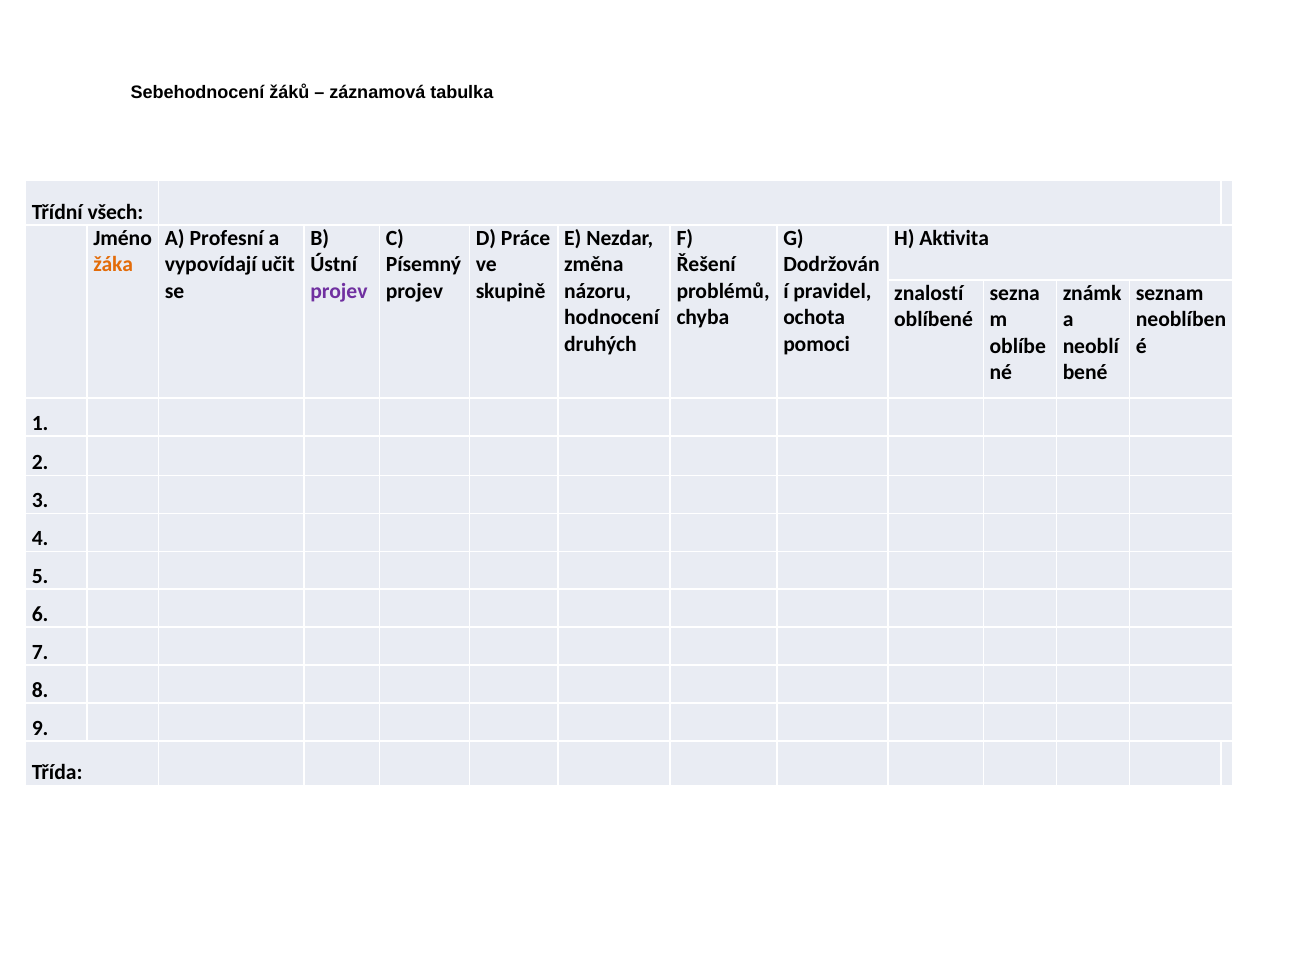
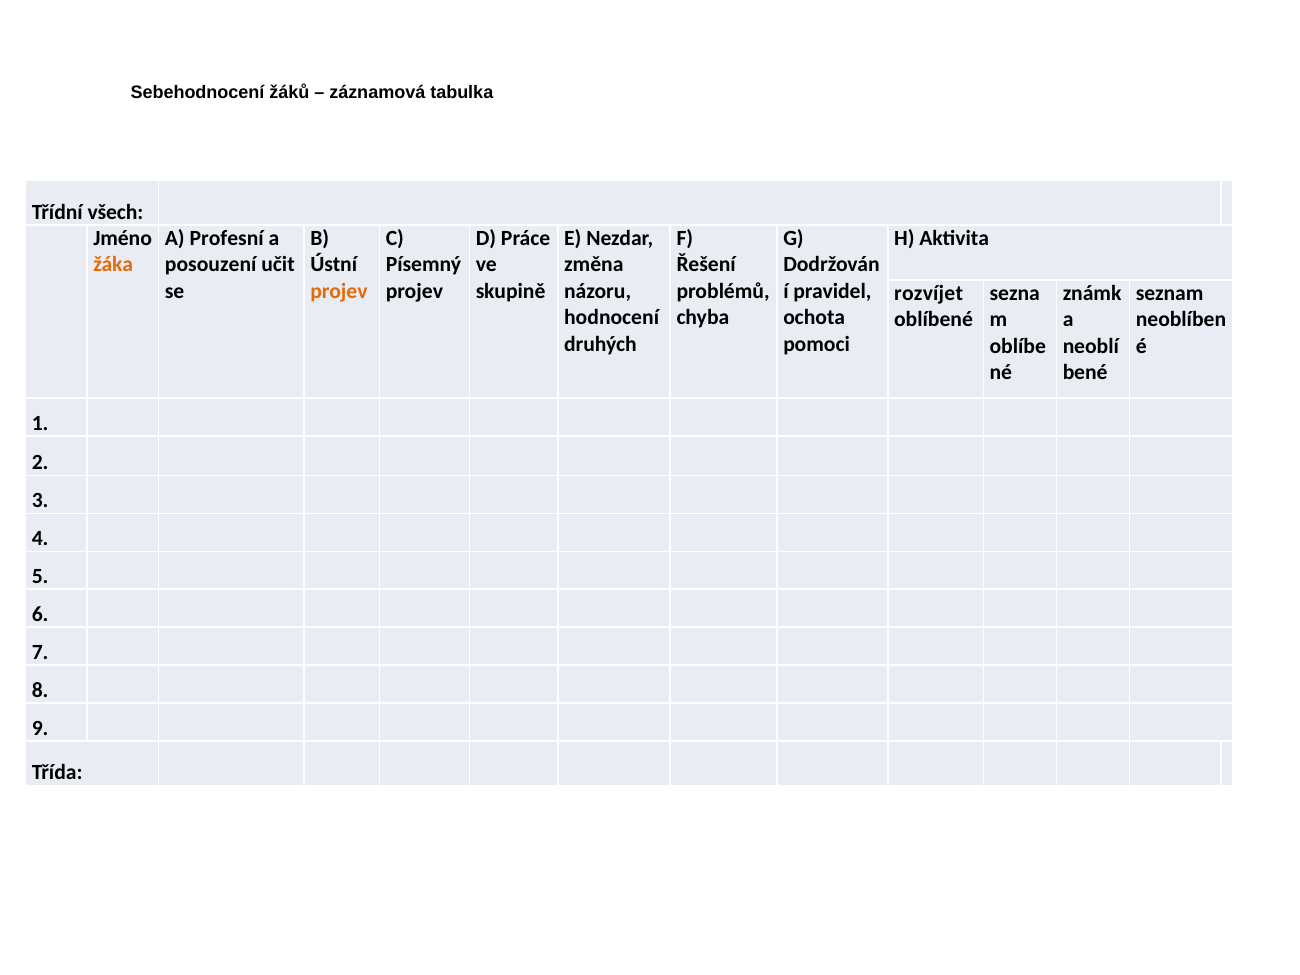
vypovídají: vypovídají -> posouzení (211, 265)
projev colour: purple -> orange (339, 291)
znalostí: znalostí -> rozvíjet (929, 293)
